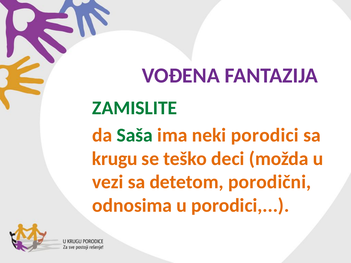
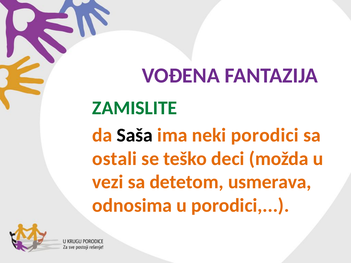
Saša colour: green -> black (135, 135)
krugu: krugu -> ostali (115, 159)
porodični: porodični -> usmerava (270, 182)
